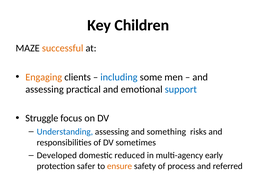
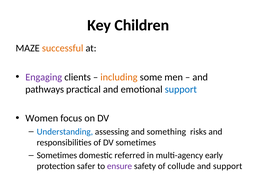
Engaging colour: orange -> purple (44, 77)
including colour: blue -> orange (119, 77)
assessing: assessing -> pathways (45, 89)
Struggle: Struggle -> Women (42, 118)
Developed: Developed -> Sometimes (57, 155)
reduced: reduced -> referred (130, 155)
ensure colour: orange -> purple (120, 166)
process: process -> collude (181, 166)
and referred: referred -> support (228, 166)
